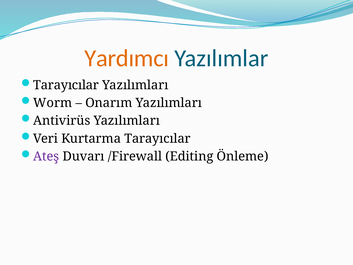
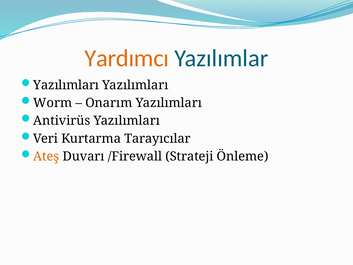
Tarayıcılar: Tarayıcılar -> Yazılımları (66, 85)
Ateş colour: purple -> orange (46, 156)
Editing: Editing -> Strateji (189, 156)
